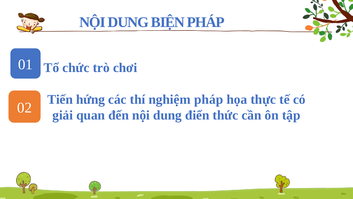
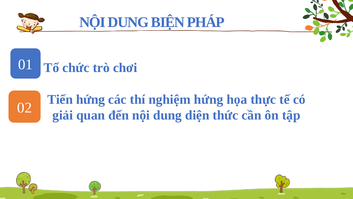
nghiệm pháp: pháp -> hứng (209, 99)
điển: điển -> diện (197, 115)
